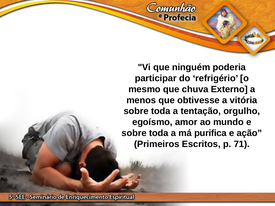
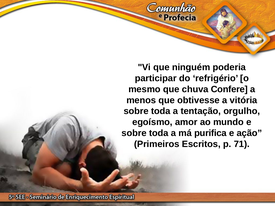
Externo: Externo -> Confere (229, 89)
